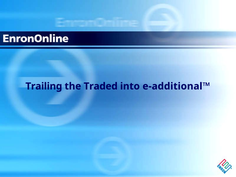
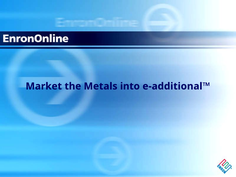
Trailing: Trailing -> Market (44, 86)
Traded: Traded -> Metals (101, 86)
